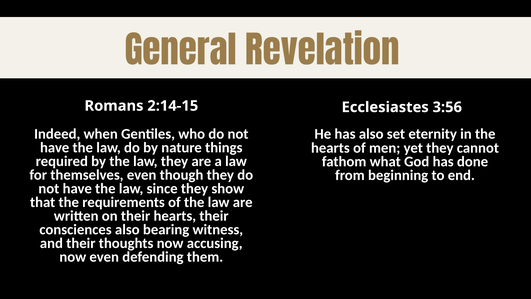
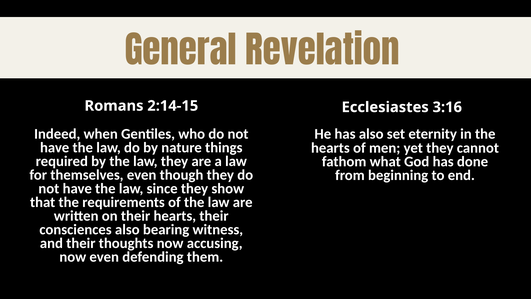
3:56: 3:56 -> 3:16 (447, 107)
